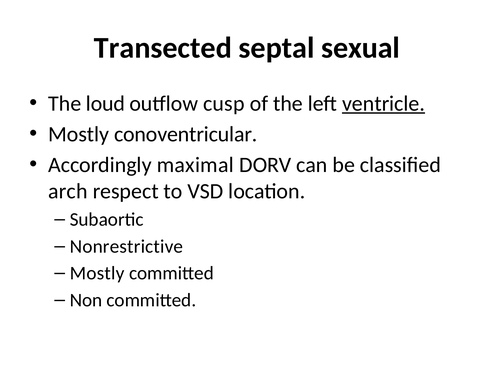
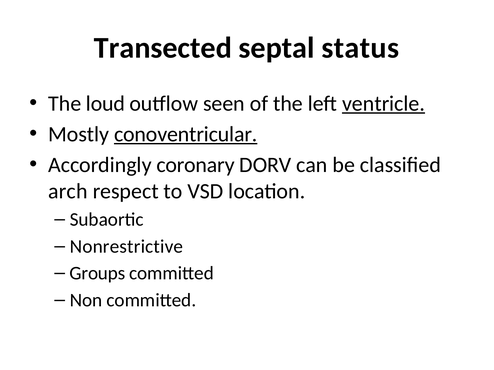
sexual: sexual -> status (360, 48)
cusp: cusp -> seen (224, 104)
conoventricular underline: none -> present (186, 134)
maximal: maximal -> coronary (196, 165)
Mostly: Mostly -> Groups (97, 274)
